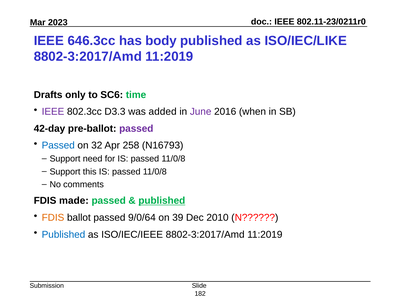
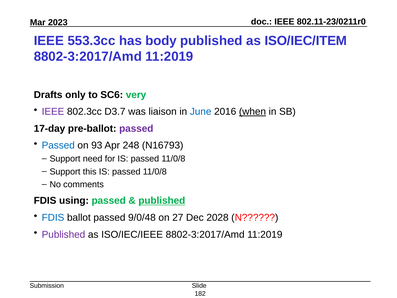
646.3cc: 646.3cc -> 553.3cc (91, 41)
ISO/IEC/LIKE: ISO/IEC/LIKE -> ISO/IEC/ITEM (306, 41)
time: time -> very (136, 95)
D3.3: D3.3 -> D3.7 (115, 112)
added: added -> liaison (163, 112)
June colour: purple -> blue (201, 112)
when underline: none -> present (252, 112)
42-day: 42-day -> 17-day (49, 128)
32: 32 -> 93 (97, 145)
258: 258 -> 248 (131, 145)
made: made -> using (74, 201)
FDIS colour: orange -> blue (53, 217)
9/0/64: 9/0/64 -> 9/0/48 (142, 217)
39: 39 -> 27 (178, 217)
2010: 2010 -> 2028 (217, 217)
Published colour: blue -> purple (63, 234)
